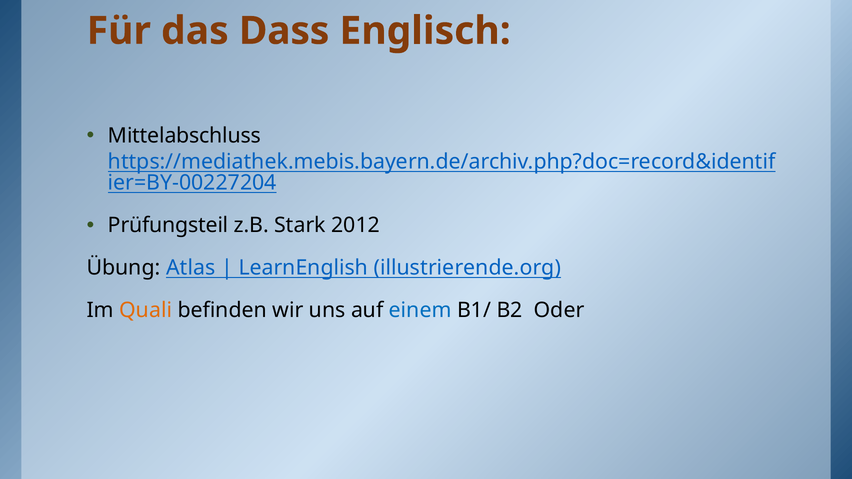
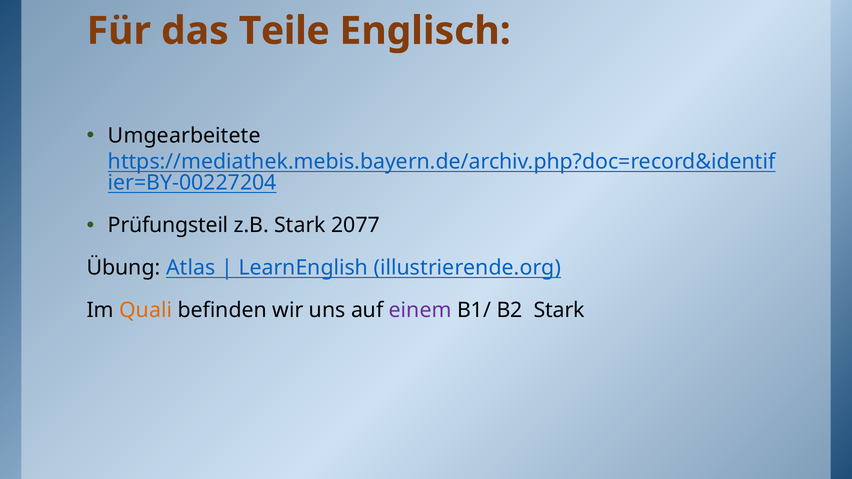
Dass: Dass -> Teile (284, 31)
Mittelabschluss: Mittelabschluss -> Umgearbeitete (184, 136)
2012: 2012 -> 2077 (356, 225)
einem colour: blue -> purple (420, 310)
B2 Oder: Oder -> Stark (559, 310)
